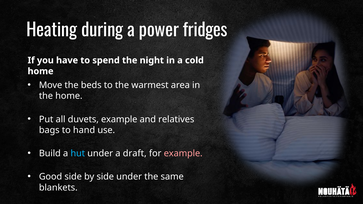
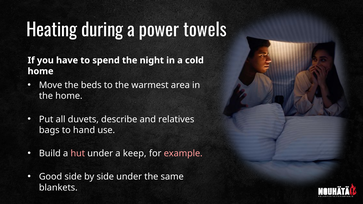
fridges: fridges -> towels (205, 30)
duvets example: example -> describe (119, 119)
hut colour: light blue -> pink (78, 154)
draft: draft -> keep (135, 154)
